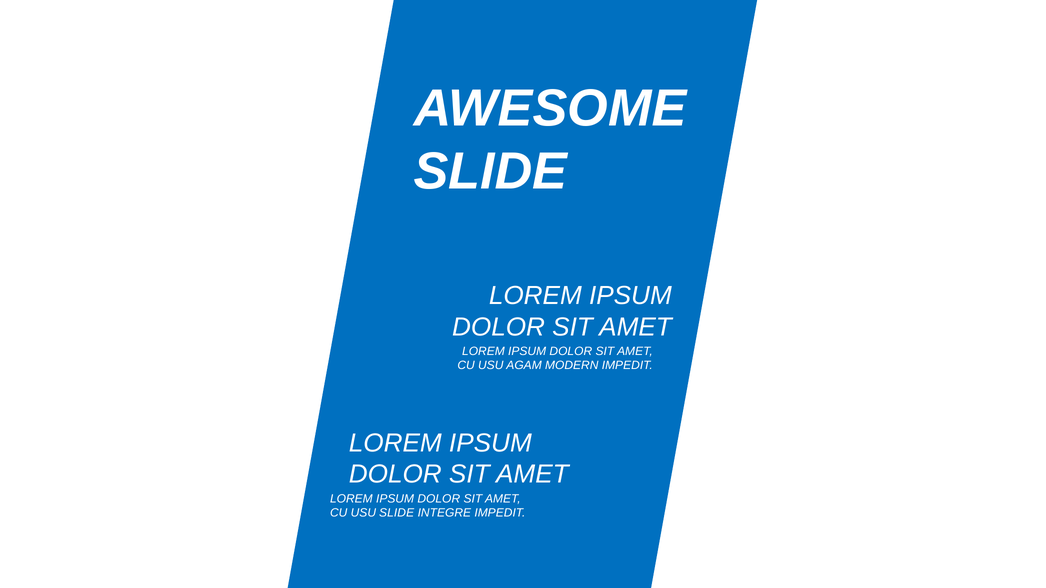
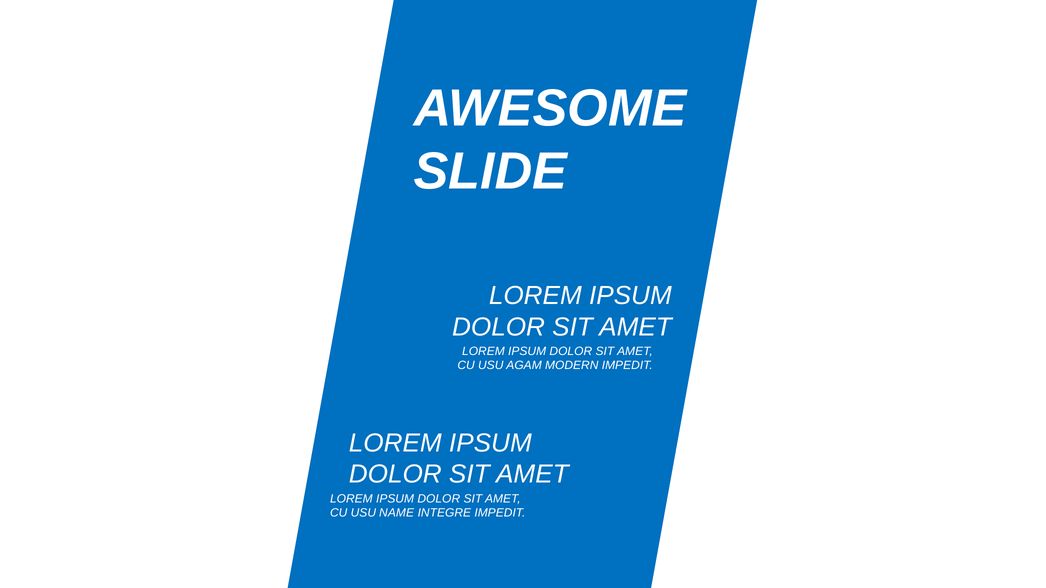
USU SLIDE: SLIDE -> NAME (397, 513)
